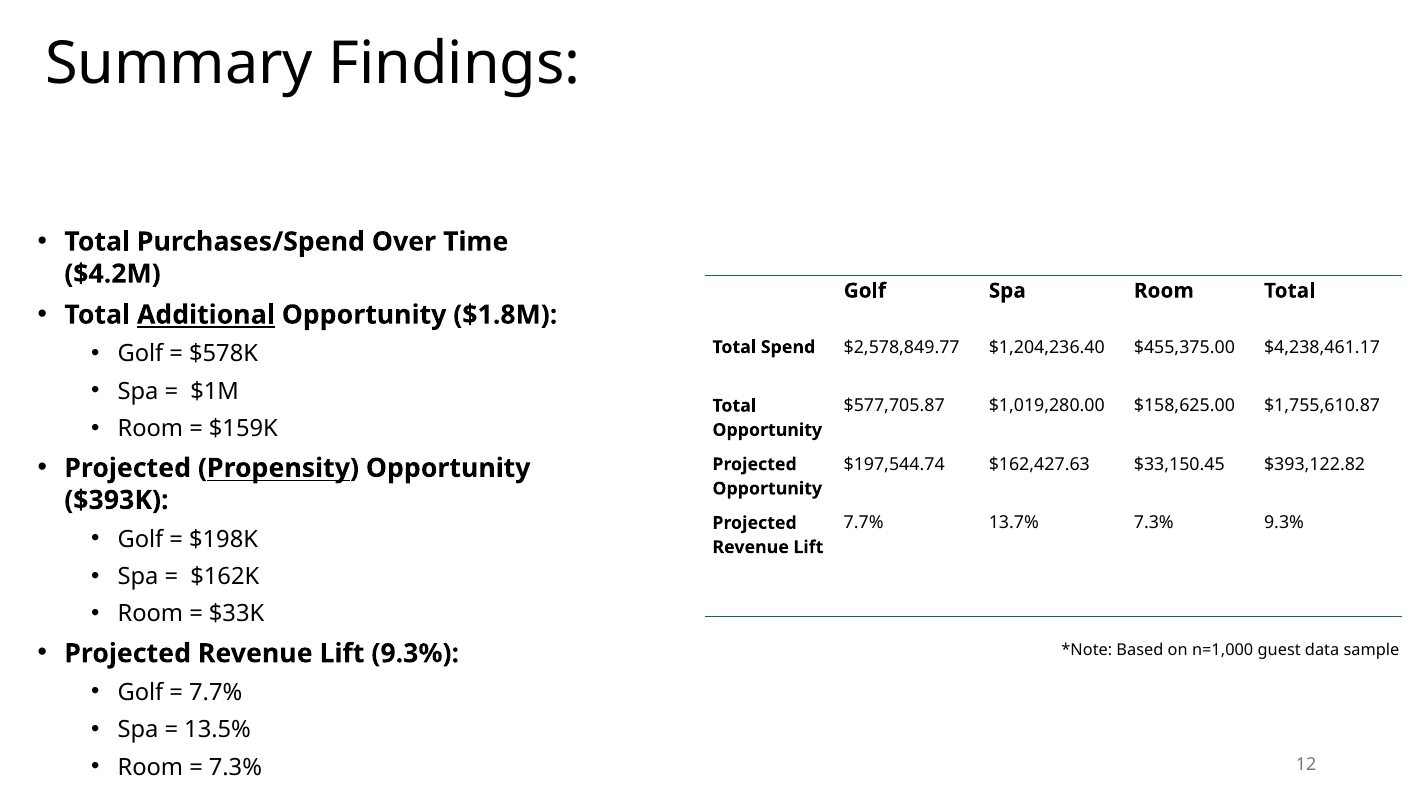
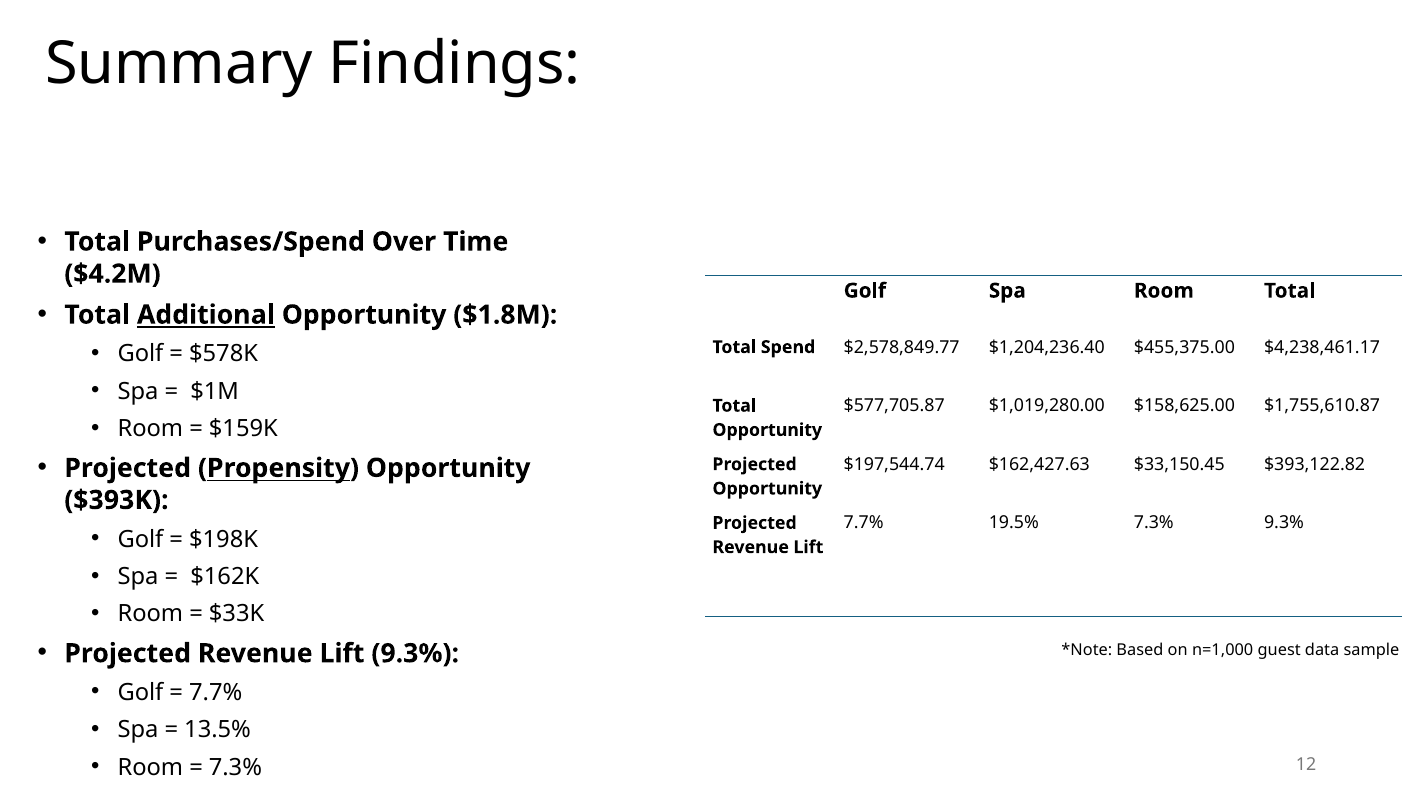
13.7%: 13.7% -> 19.5% (1014, 523)
